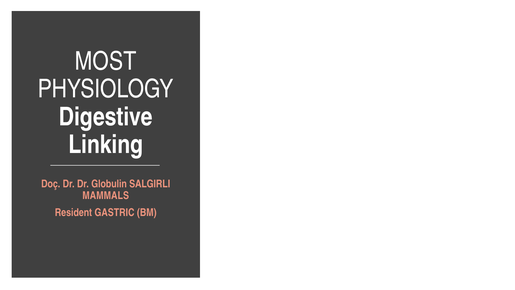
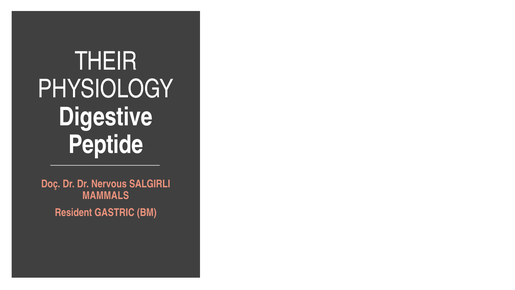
MOST: MOST -> THEIR (106, 61)
Linking: Linking -> Peptide (106, 145)
Globulin: Globulin -> Nervous (109, 184)
